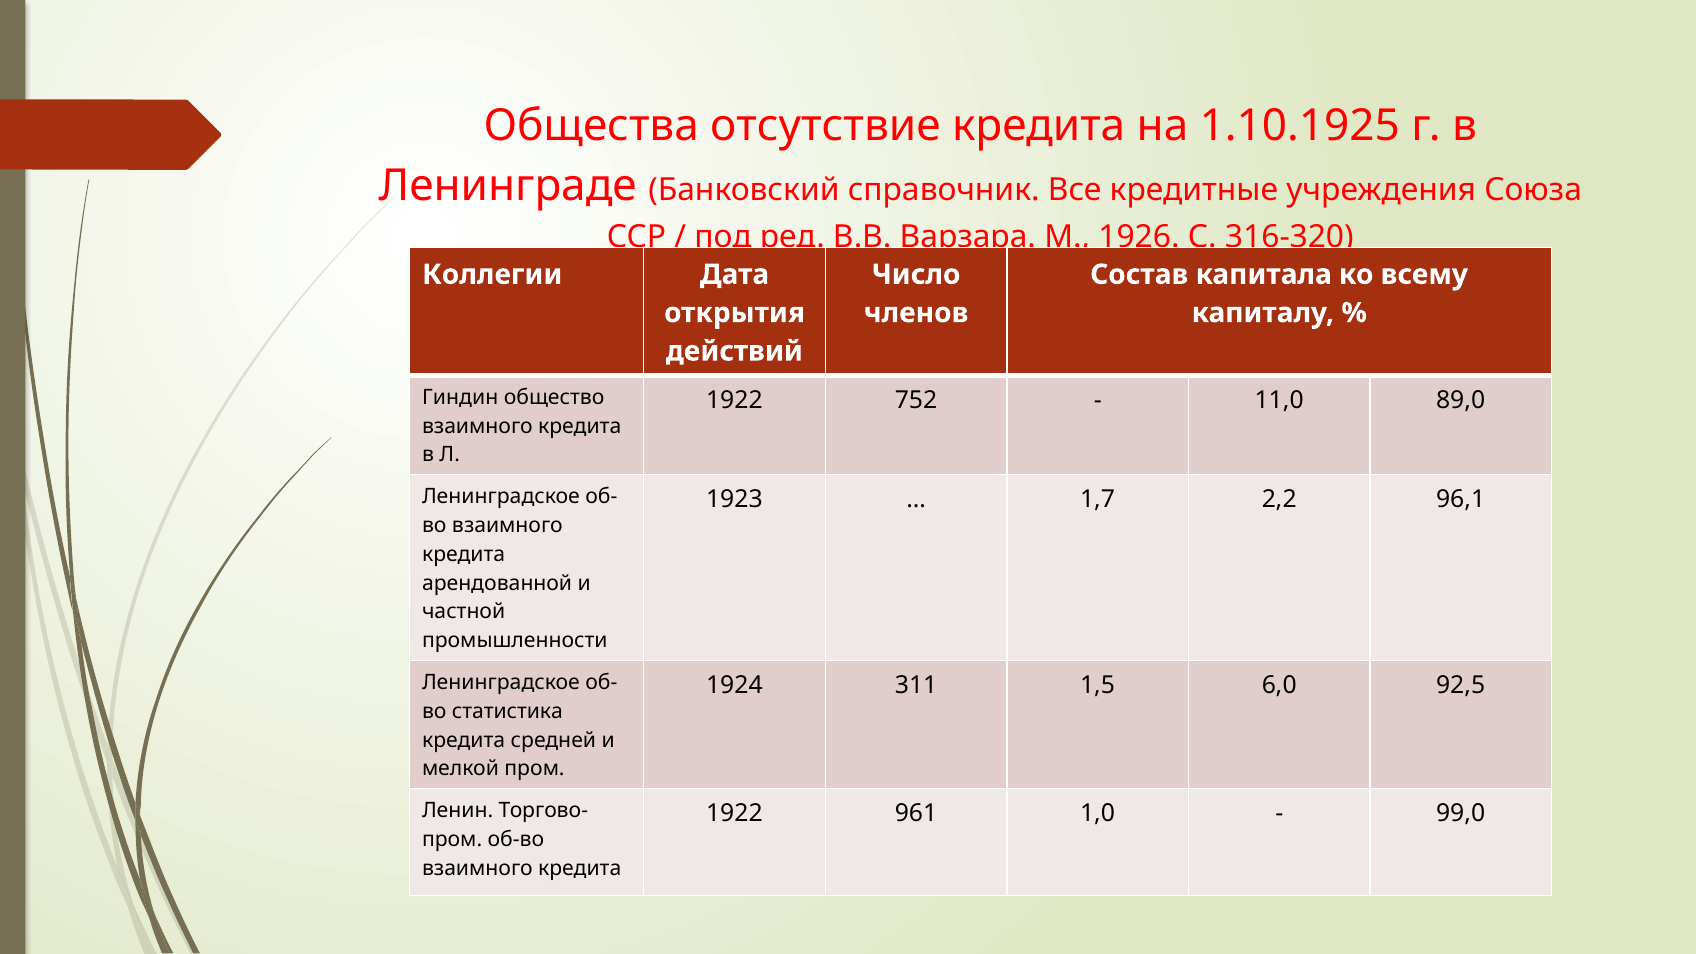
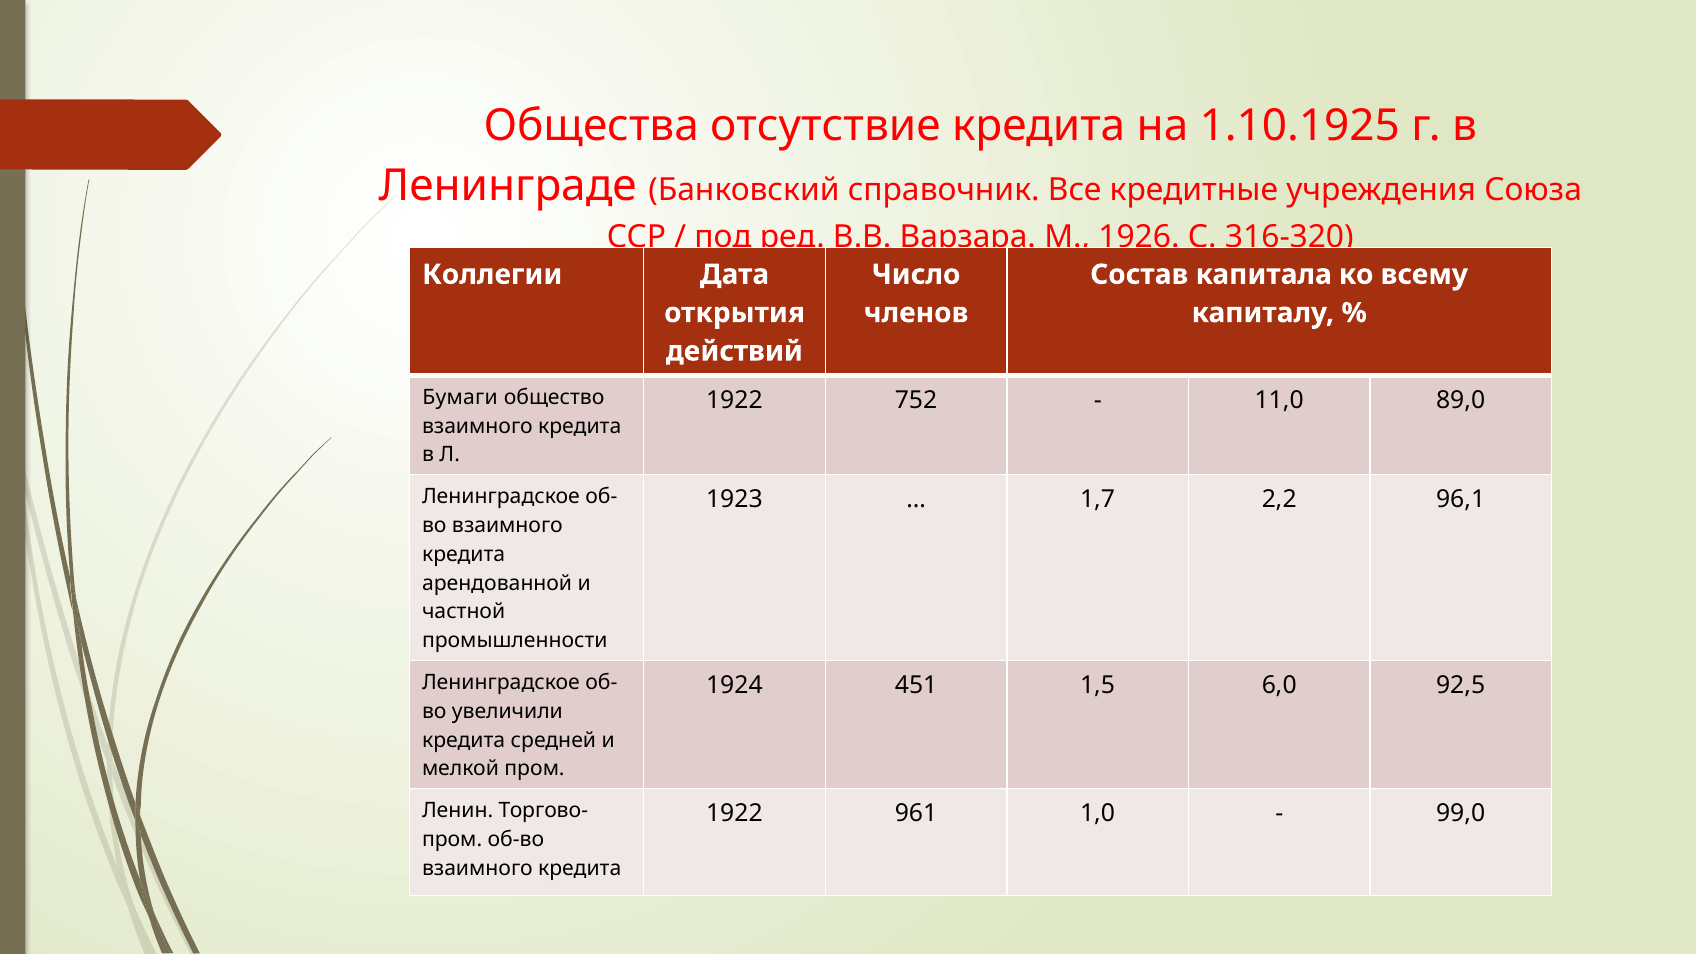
Гиндин: Гиндин -> Бумаги (460, 397)
311: 311 -> 451 (916, 685)
статистика: статистика -> увеличили (507, 711)
